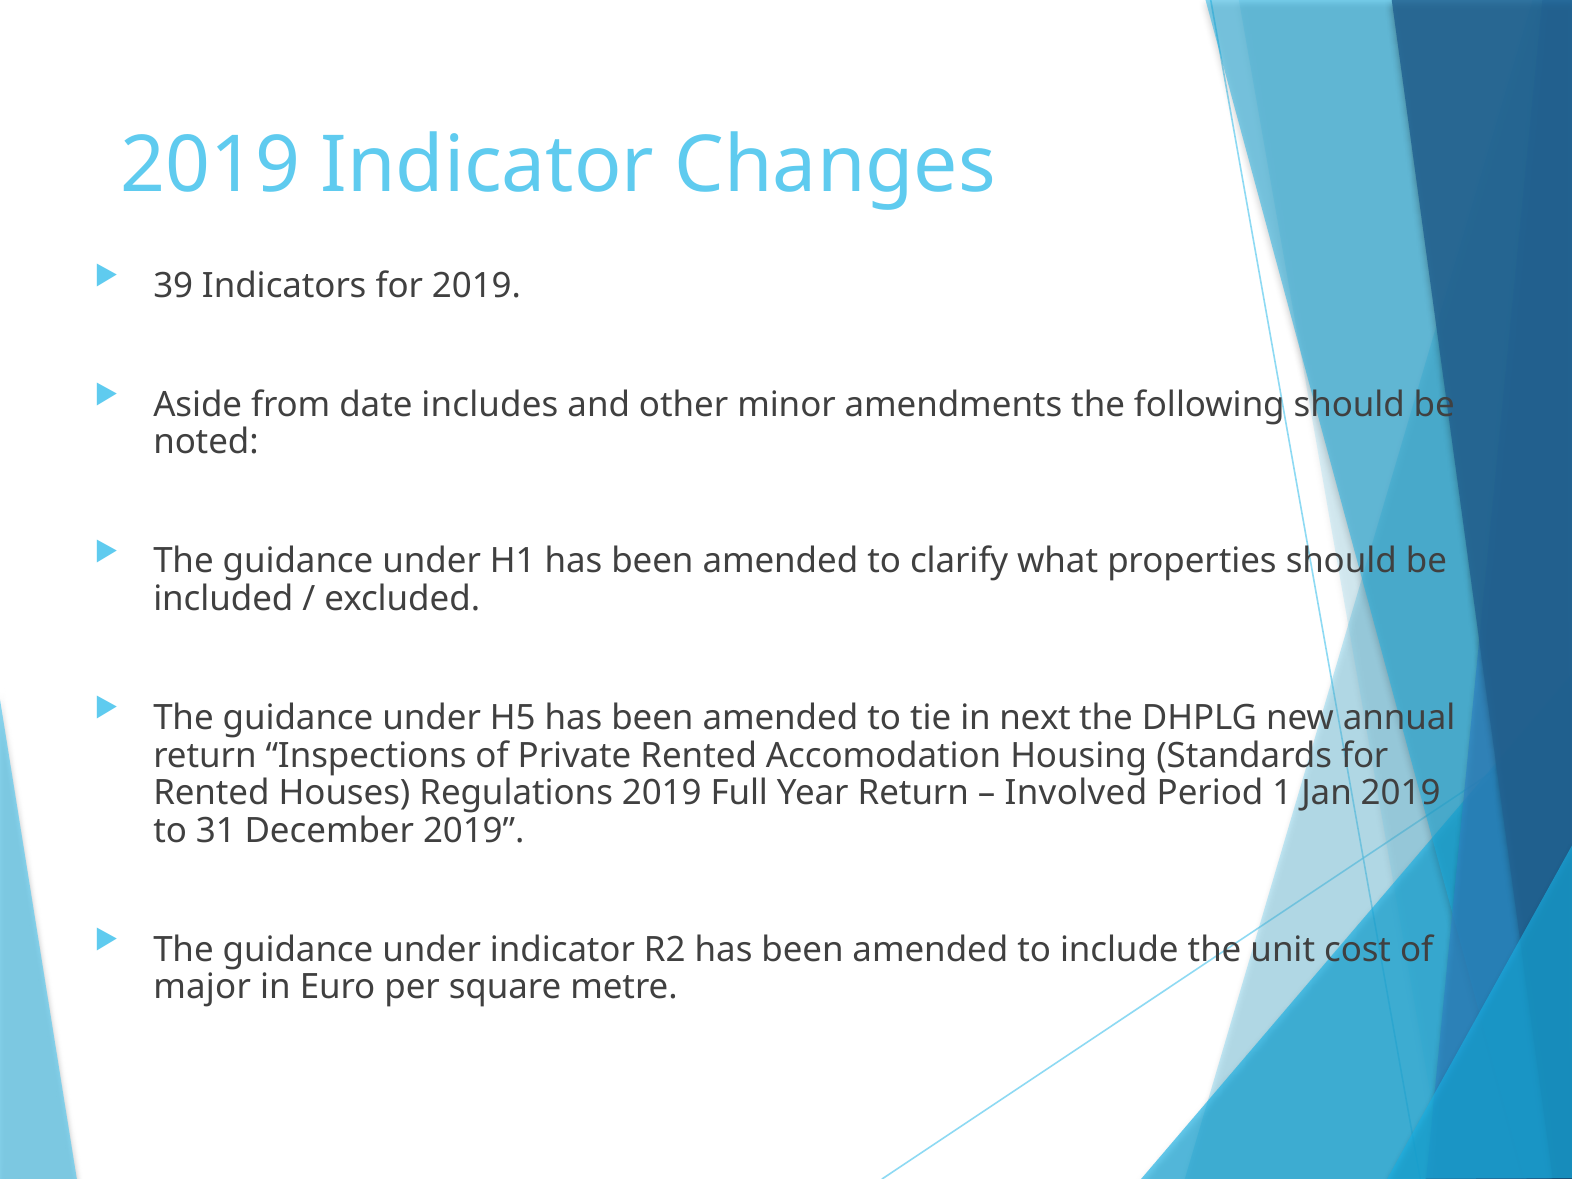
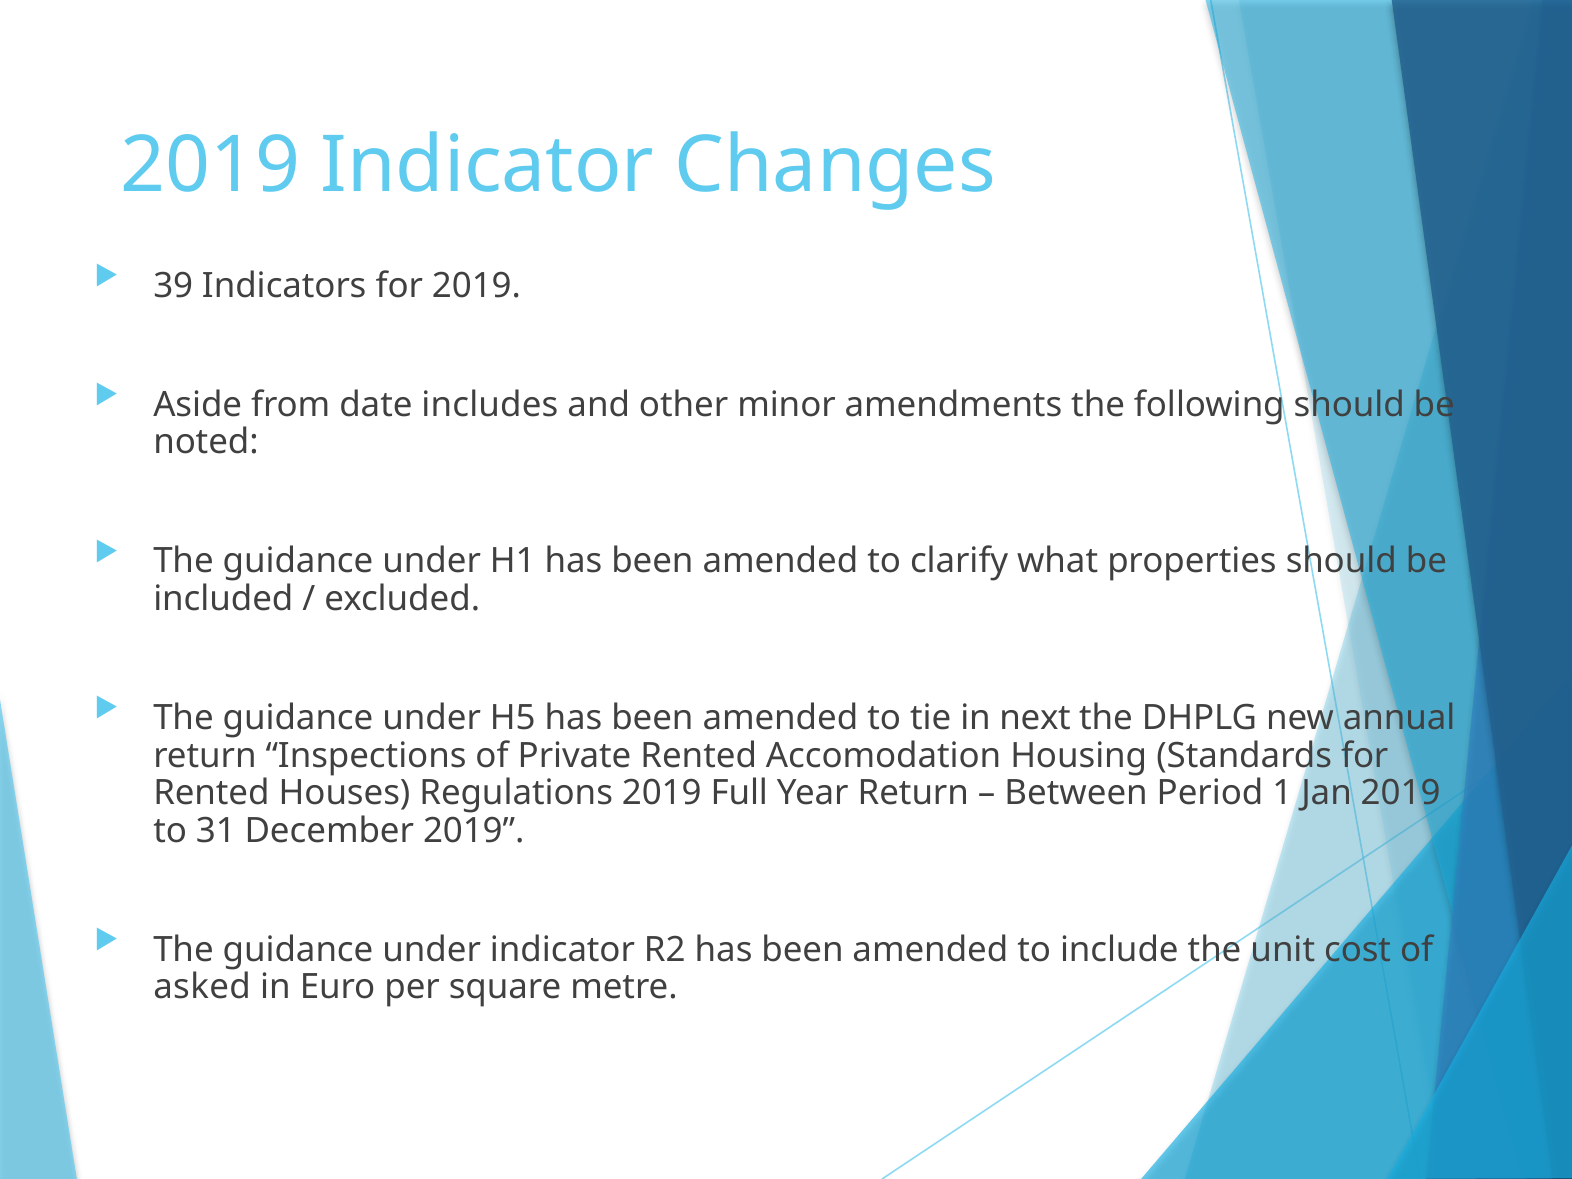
Involved: Involved -> Between (1076, 793)
major: major -> asked (202, 987)
